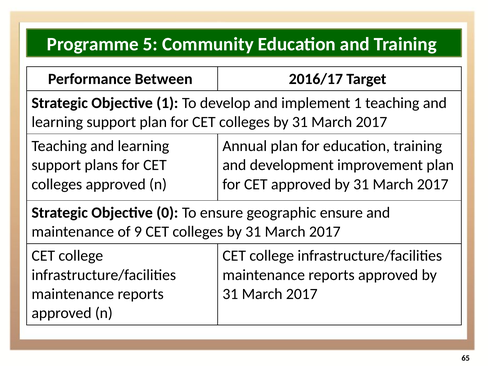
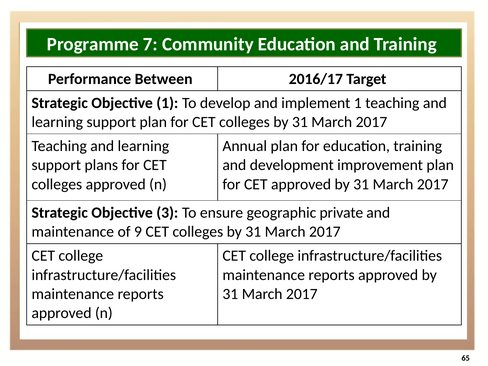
5: 5 -> 7 (150, 44)
0: 0 -> 3 (167, 213)
geographic ensure: ensure -> private (341, 213)
